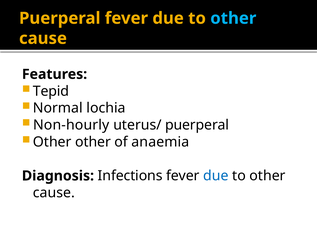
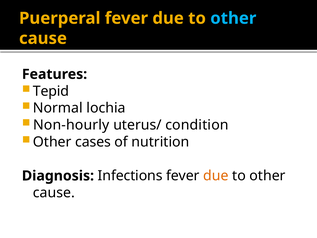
uterus/ puerperal: puerperal -> condition (197, 125)
Other other: other -> cases (93, 142)
anaemia: anaemia -> nutrition (160, 142)
due colour: blue -> orange (216, 176)
